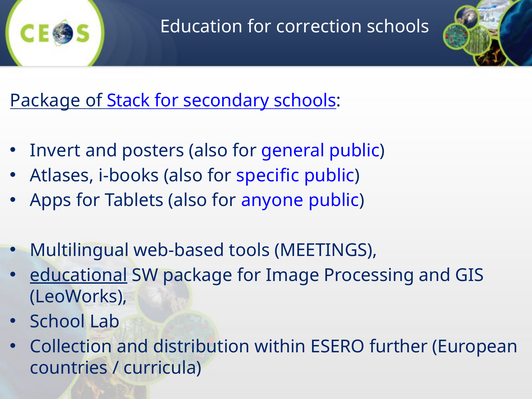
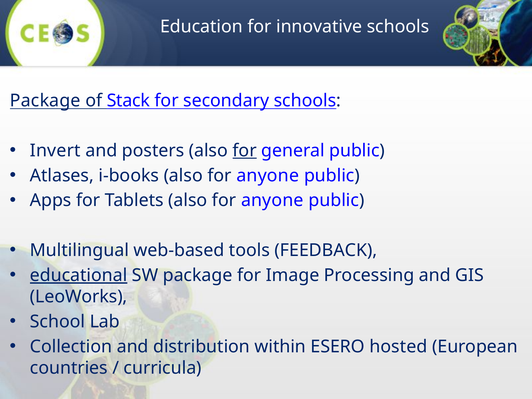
correction: correction -> innovative (319, 27)
for underline: none -> present (245, 151)
i-books also for specific: specific -> anyone (268, 176)
MEETINGS: MEETINGS -> FEEDBACK (326, 250)
further: further -> hosted (398, 347)
